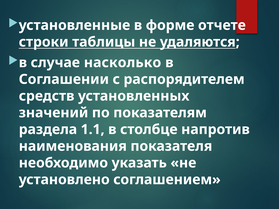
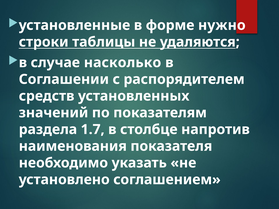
отчете: отчете -> нужно (222, 25)
1.1: 1.1 -> 1.7 (93, 130)
